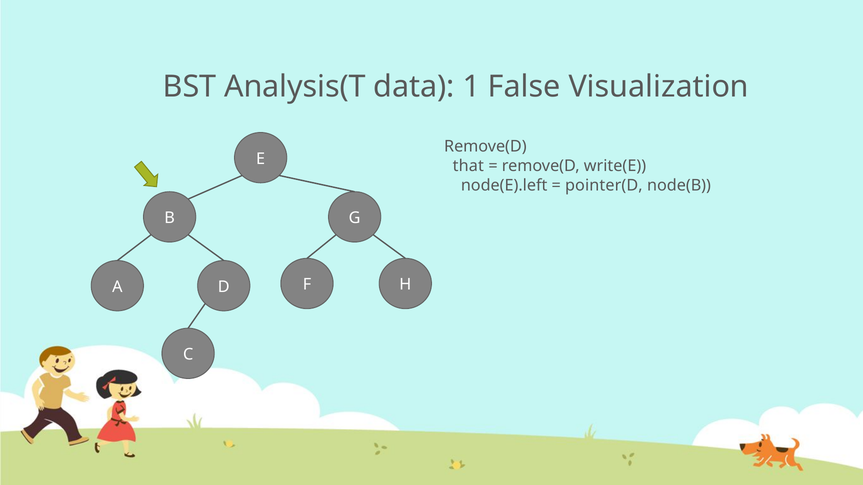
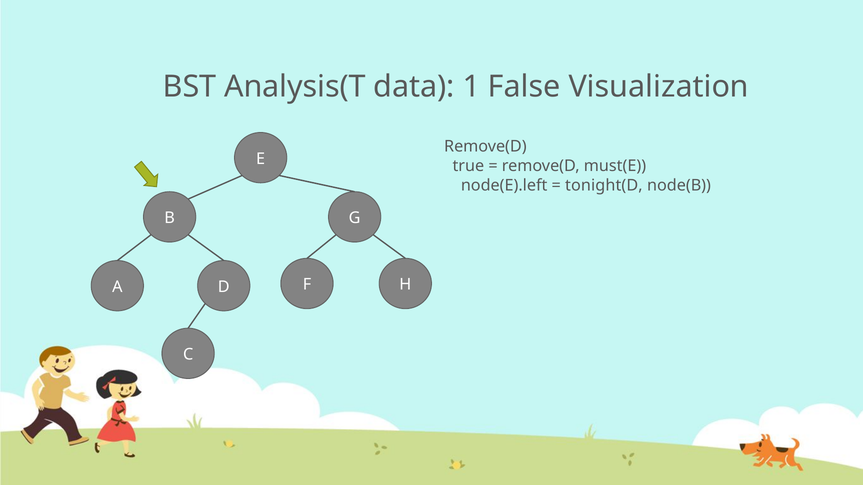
that: that -> true (468, 166)
write(E: write(E -> must(E (615, 166)
pointer(D: pointer(D -> tonight(D (604, 185)
